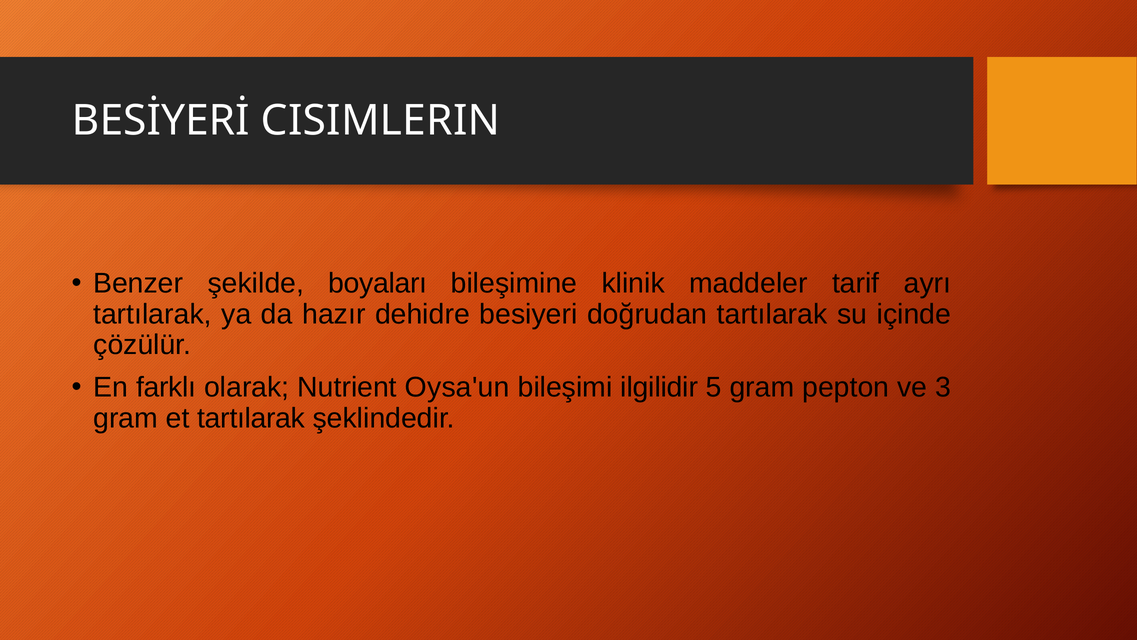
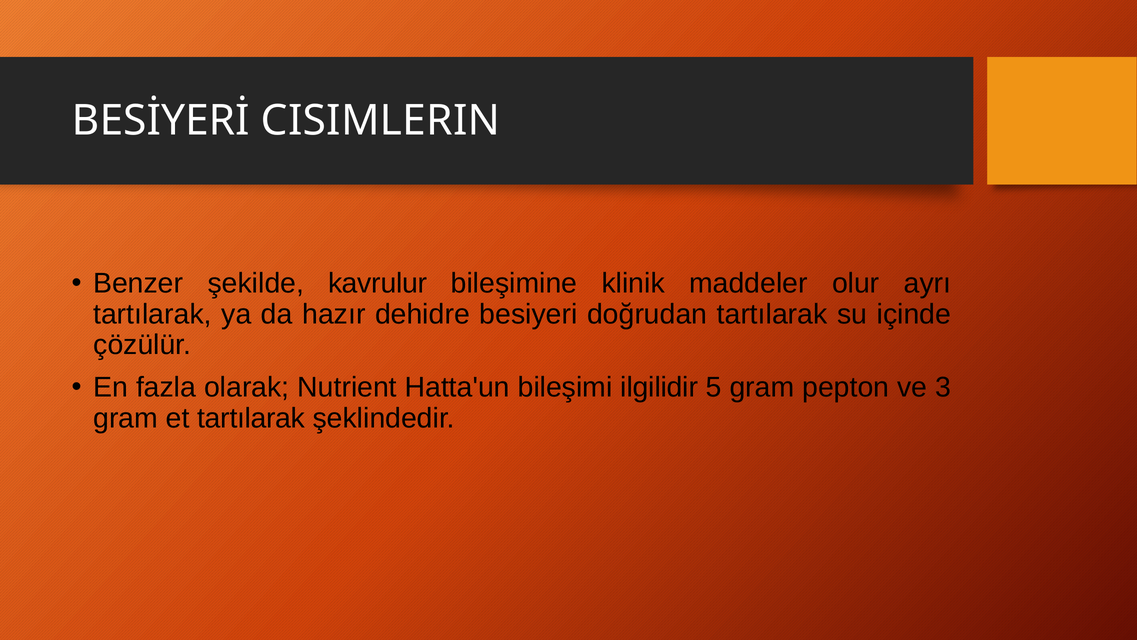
boyaları: boyaları -> kavrulur (378, 283)
tarif: tarif -> olur (856, 283)
farklı: farklı -> fazla (166, 387)
Oysa'un: Oysa'un -> Hatta'un (457, 387)
